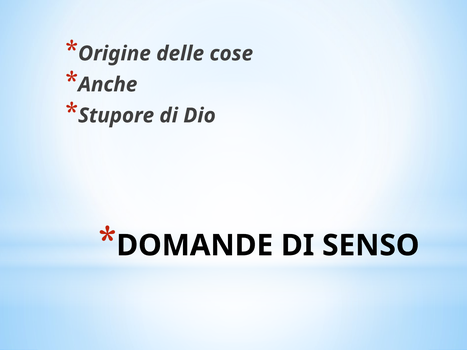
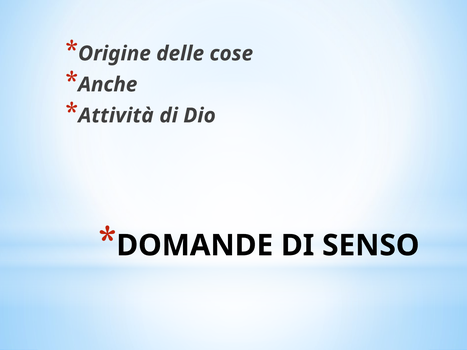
Stupore: Stupore -> Attività (116, 116)
